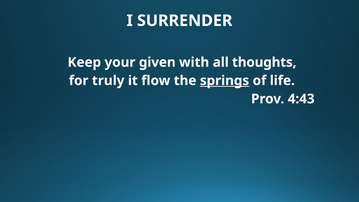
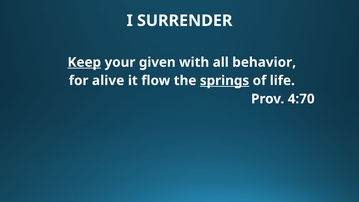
Keep underline: none -> present (84, 62)
thoughts: thoughts -> behavior (264, 62)
truly: truly -> alive (108, 81)
4:43: 4:43 -> 4:70 (301, 99)
